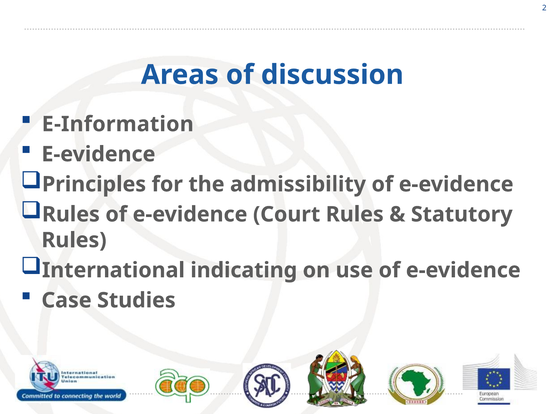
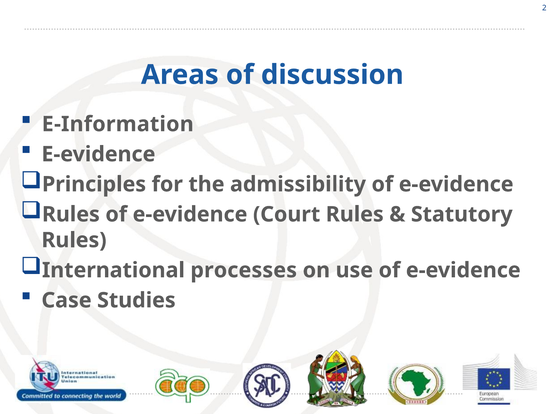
indicating: indicating -> processes (244, 270)
